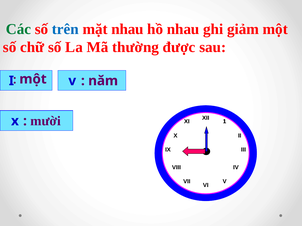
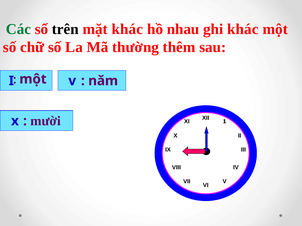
trên colour: blue -> black (65, 29)
mặt nhau: nhau -> khác (127, 29)
ghi giảm: giảm -> khác (243, 29)
được: được -> thêm (179, 47)
